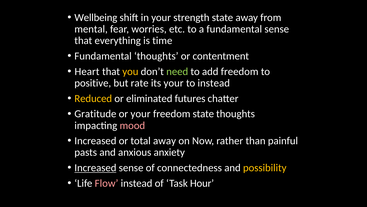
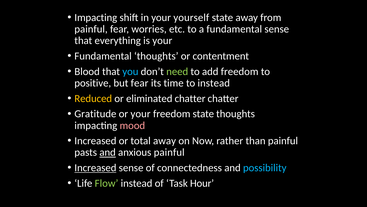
Wellbeing: Wellbeing -> Impacting (96, 17)
strength: strength -> yourself (191, 17)
mental: mental -> painful (91, 29)
is time: time -> your (162, 41)
Heart: Heart -> Blood (87, 71)
you colour: yellow -> light blue (130, 71)
but rate: rate -> fear (140, 83)
its your: your -> time (174, 83)
eliminated futures: futures -> chatter (190, 98)
and underline: none -> present (108, 152)
anxious anxiety: anxiety -> painful (169, 152)
possibility colour: yellow -> light blue (265, 167)
Flow colour: pink -> light green (107, 183)
